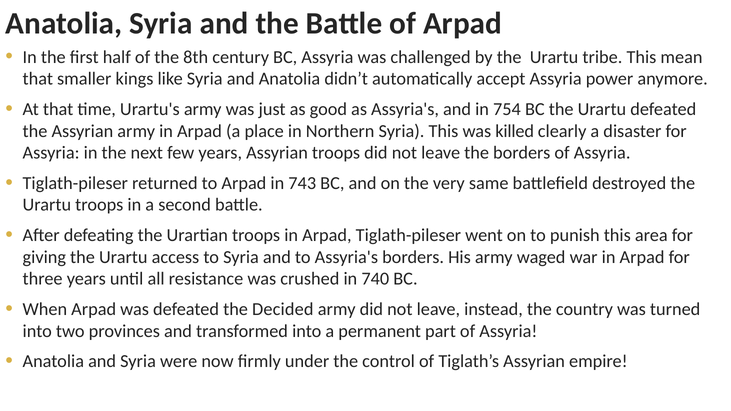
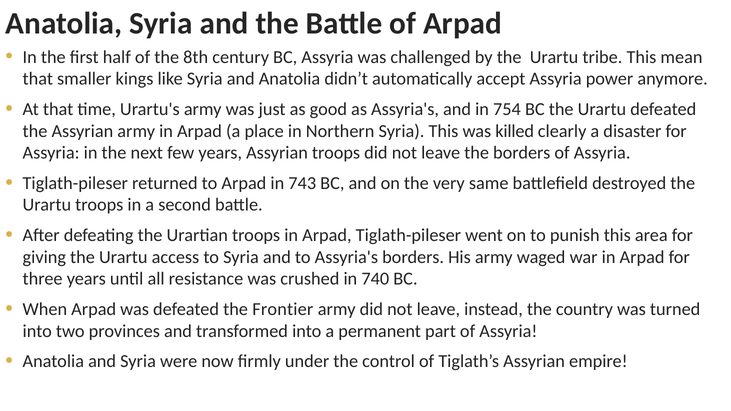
Decided: Decided -> Frontier (283, 309)
